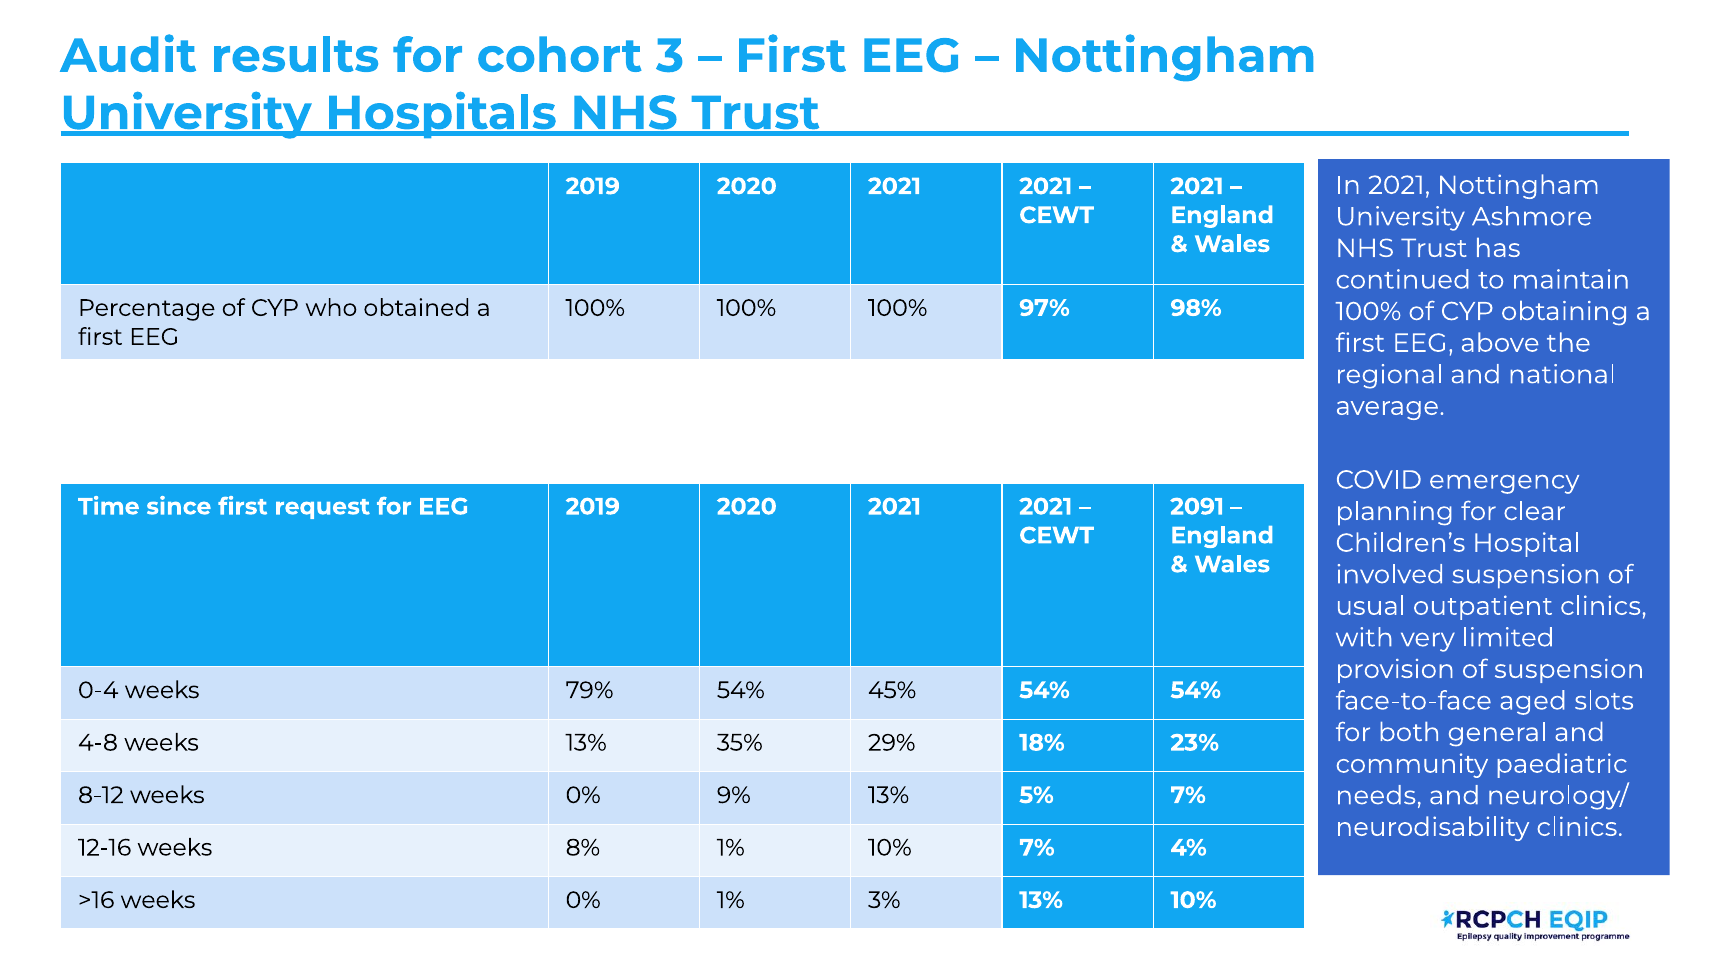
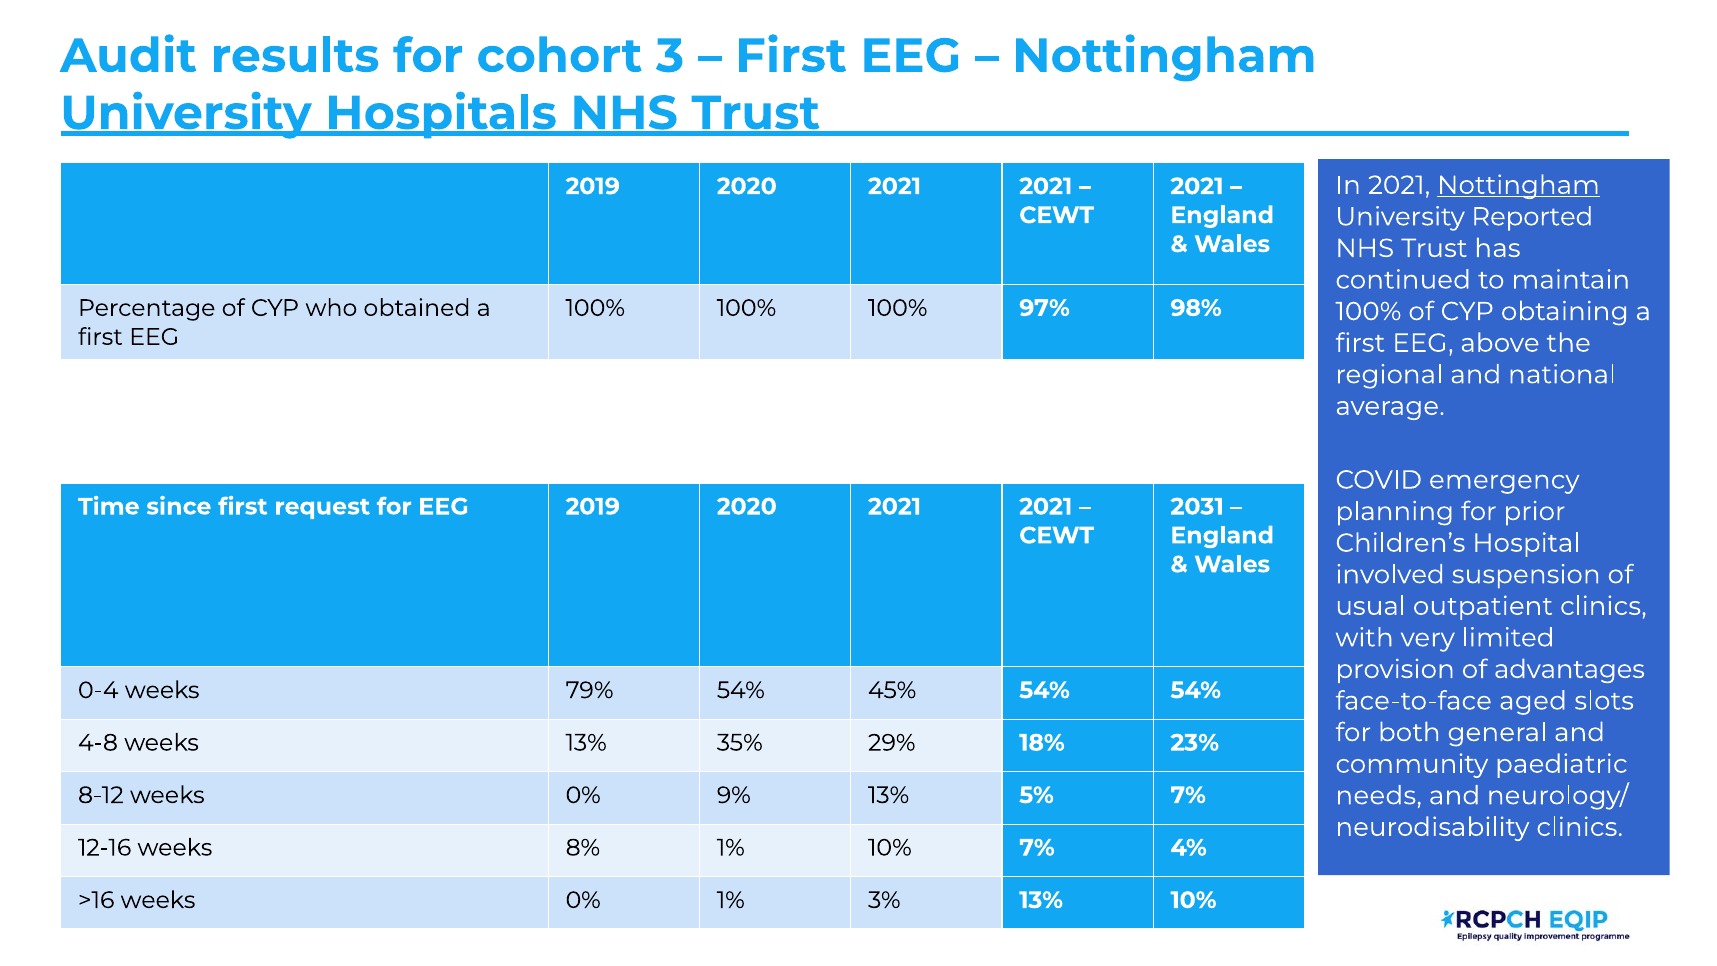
Nottingham underline: none -> present (1519, 185)
Ashmore: Ashmore -> Reported (1532, 217)
2091: 2091 -> 2031 (1197, 507)
clear: clear -> prior (1534, 511)
of suspension: suspension -> advantages (1569, 669)
